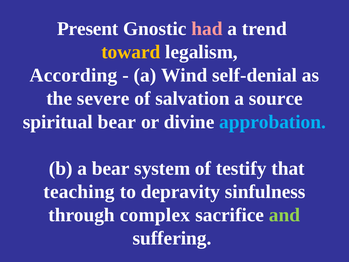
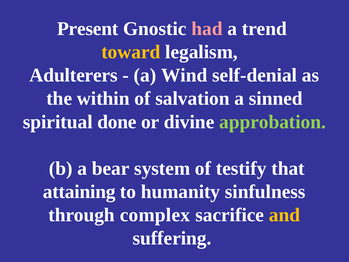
According: According -> Adulterers (74, 75)
severe: severe -> within (103, 98)
source: source -> sinned (276, 98)
spiritual bear: bear -> done (117, 122)
approbation colour: light blue -> light green (273, 122)
teaching: teaching -> attaining (79, 192)
depravity: depravity -> humanity (181, 192)
and colour: light green -> yellow (285, 215)
